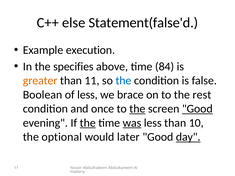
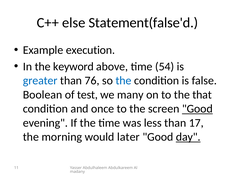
specifies: specifies -> keyword (73, 67)
84: 84 -> 54 (165, 67)
greater colour: orange -> blue (40, 81)
than 11: 11 -> 76 (92, 81)
of less: less -> test (88, 95)
brace: brace -> many (130, 95)
rest: rest -> that (202, 95)
the underline: present -> none (137, 109)
the underline: present -> none (88, 123)
was underline: present -> none (132, 123)
10: 10 -> 17 (196, 123)
optional: optional -> morning (62, 137)
